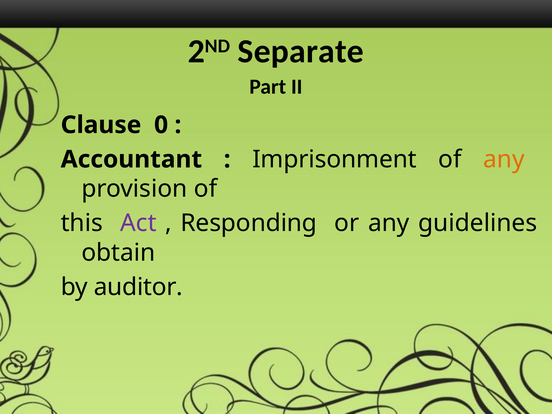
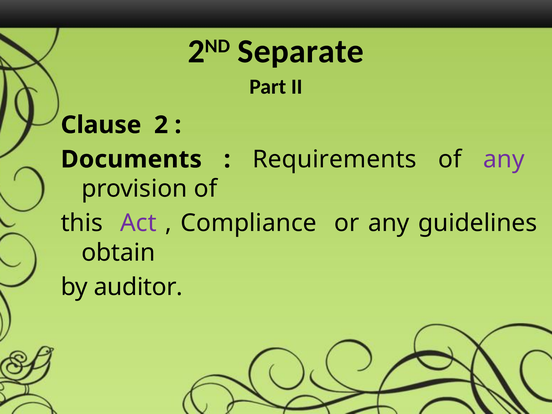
0: 0 -> 2 (161, 125)
Accountant: Accountant -> Documents (131, 159)
Imprisonment: Imprisonment -> Requirements (334, 159)
any colour: orange -> purple (504, 159)
Responding: Responding -> Compliance (249, 223)
